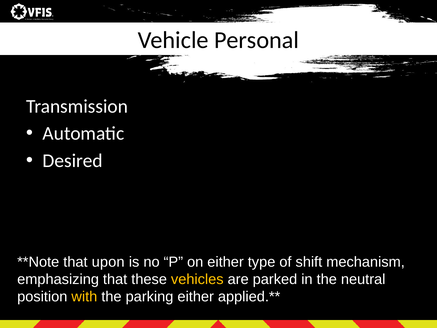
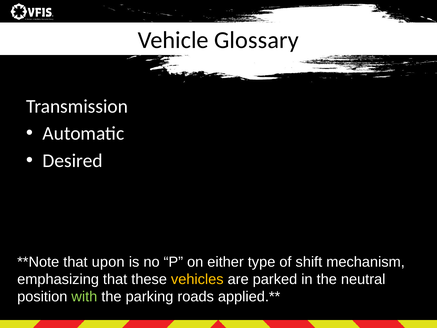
Personal: Personal -> Glossary (256, 40)
with colour: yellow -> light green (84, 297)
parking either: either -> roads (196, 297)
